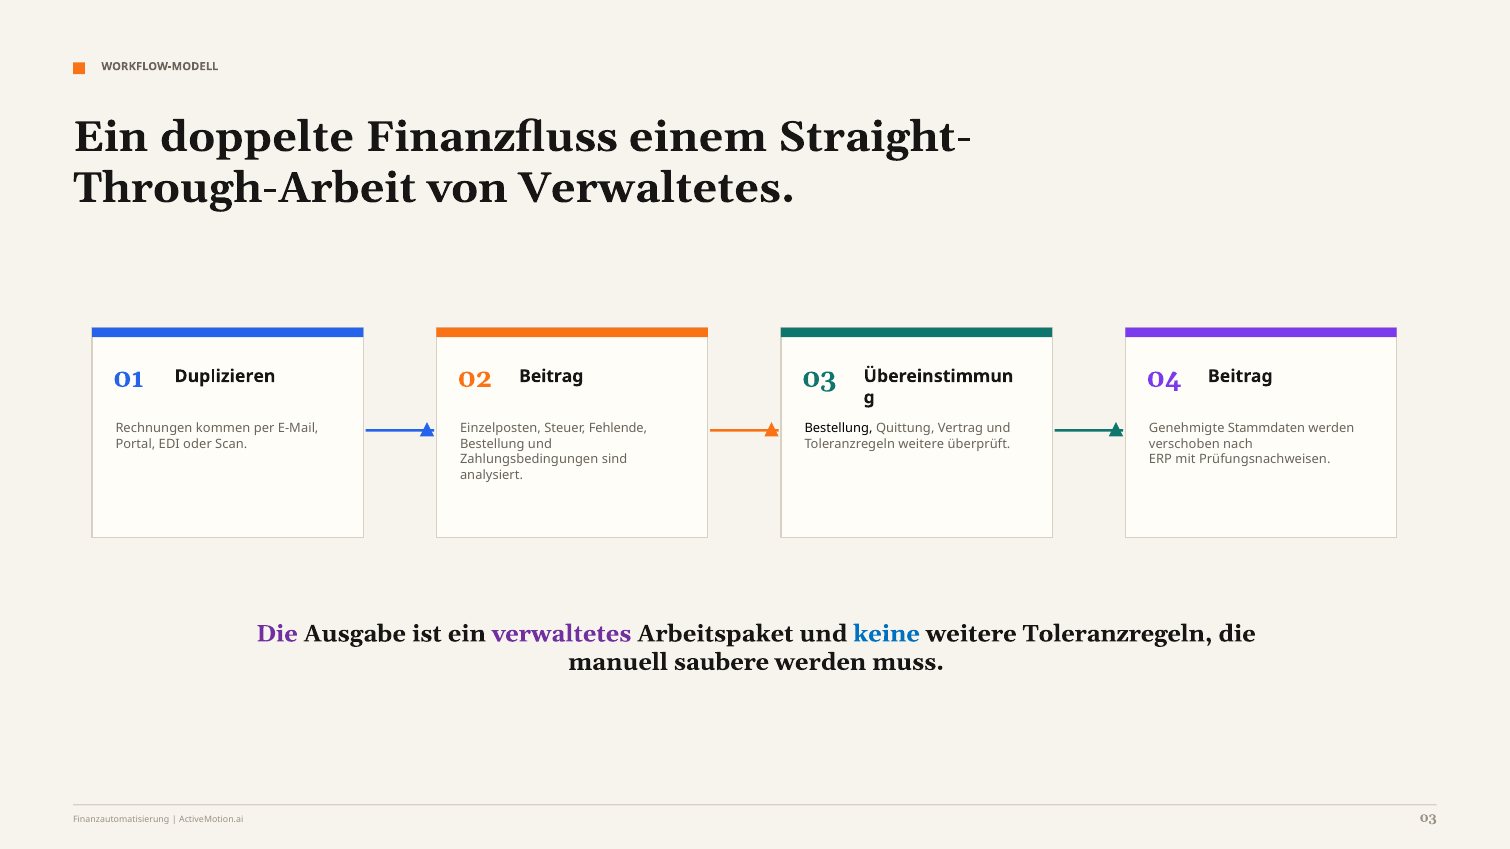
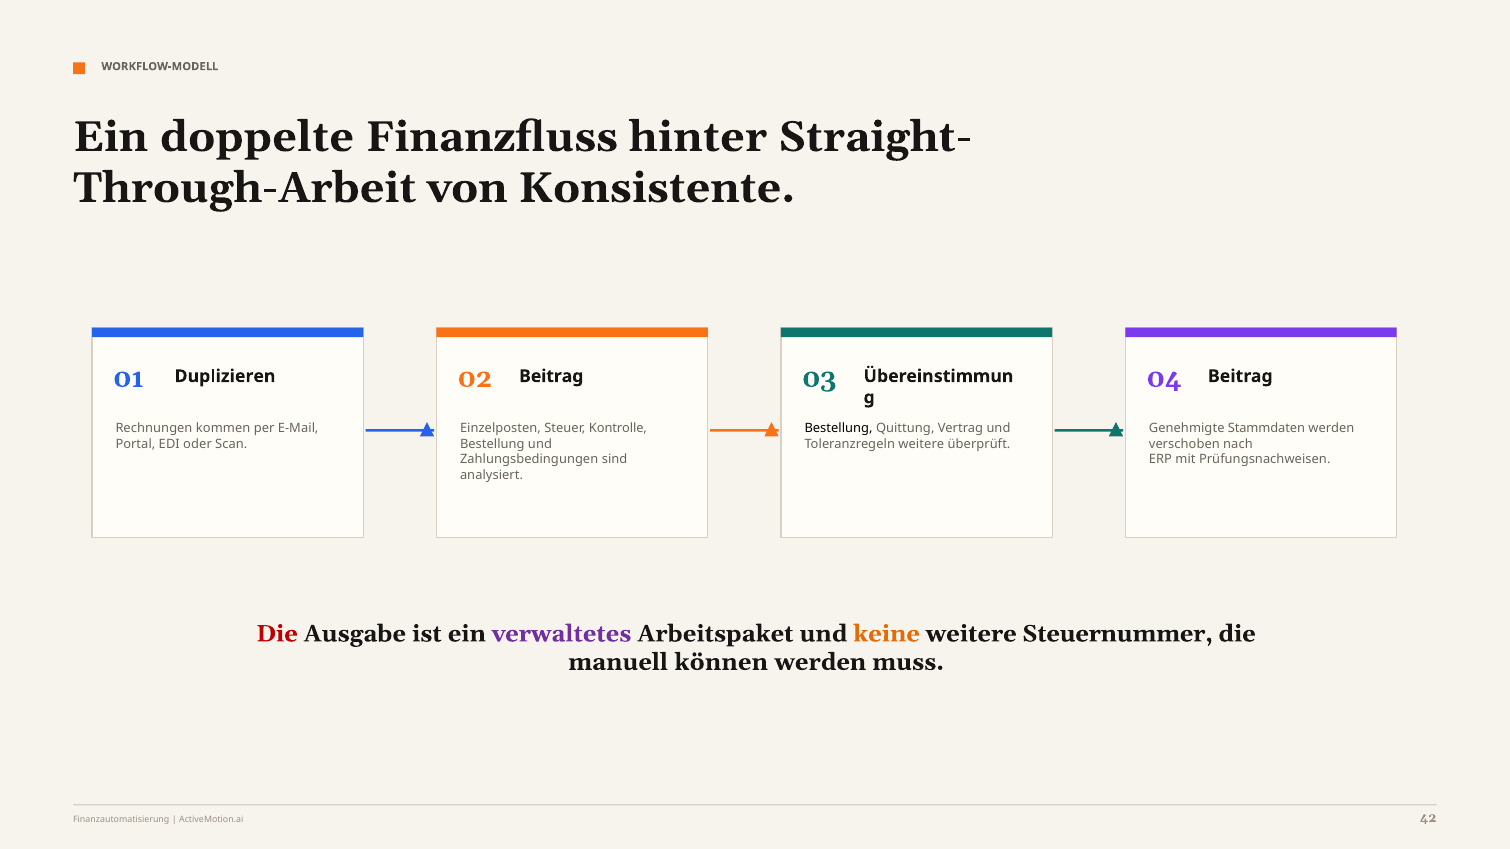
einem: einem -> hinter (698, 137)
von Verwaltetes: Verwaltetes -> Konsistente (657, 188)
Fehlende: Fehlende -> Kontrolle (618, 429)
Die colour: purple -> red (277, 634)
keine colour: blue -> orange (887, 634)
weitere Toleranzregeln: Toleranzregeln -> Steuernummer (1118, 634)
saubere: saubere -> können (721, 662)
ActiveMotion.ai 03: 03 -> 42 (1428, 818)
